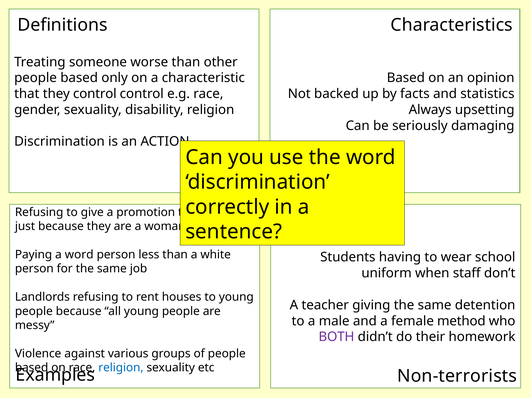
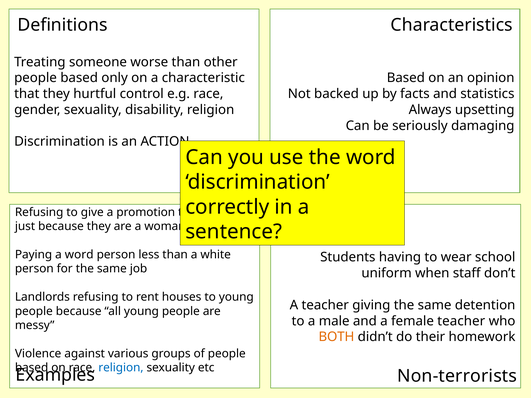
they control: control -> hurtful (95, 94)
female method: method -> teacher (461, 321)
BOTH colour: purple -> orange (336, 337)
